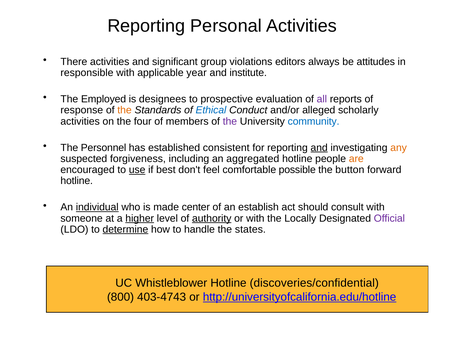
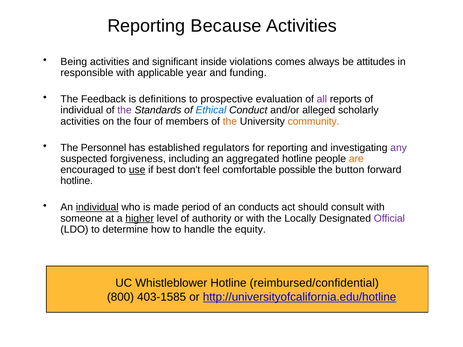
Personal: Personal -> Because (226, 26)
There: There -> Being (74, 62)
group: group -> inside (214, 62)
editors: editors -> comes (290, 62)
institute: institute -> funding (248, 73)
Employed: Employed -> Feedback (104, 99)
designees: designees -> definitions (163, 99)
response: response -> individual (82, 110)
the colour: orange -> purple (125, 110)
the colour: purple -> orange (230, 121)
community colour: blue -> orange (314, 121)
consistent: consistent -> regulators (226, 148)
and underline: present -> none (319, 148)
any colour: orange -> purple (399, 148)
center: center -> period (196, 207)
establish: establish -> conducts (259, 207)
authority underline: present -> none (212, 218)
determine underline: present -> none (125, 230)
states: states -> equity (250, 230)
discoveries/confidential: discoveries/confidential -> reimbursed/confidential (314, 283)
403-4743: 403-4743 -> 403-1585 (162, 297)
